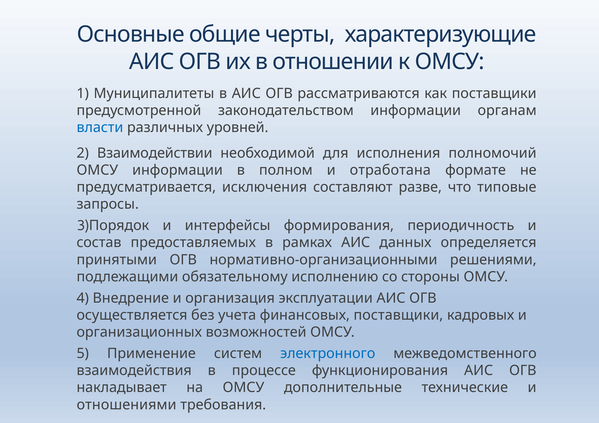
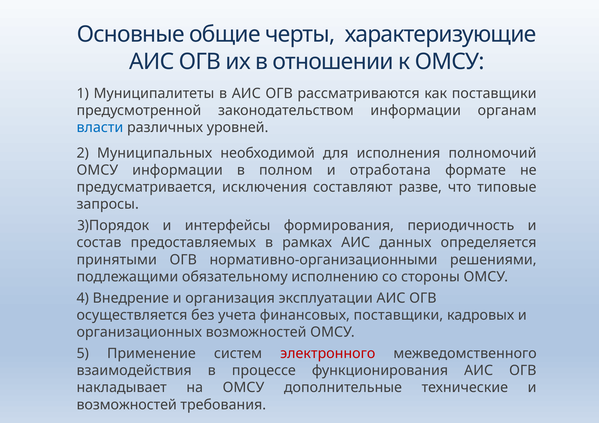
Взаимодействии: Взаимодействии -> Муниципальных (155, 153)
электронного colour: blue -> red (328, 354)
отношениями: отношениями -> возможностей (127, 405)
